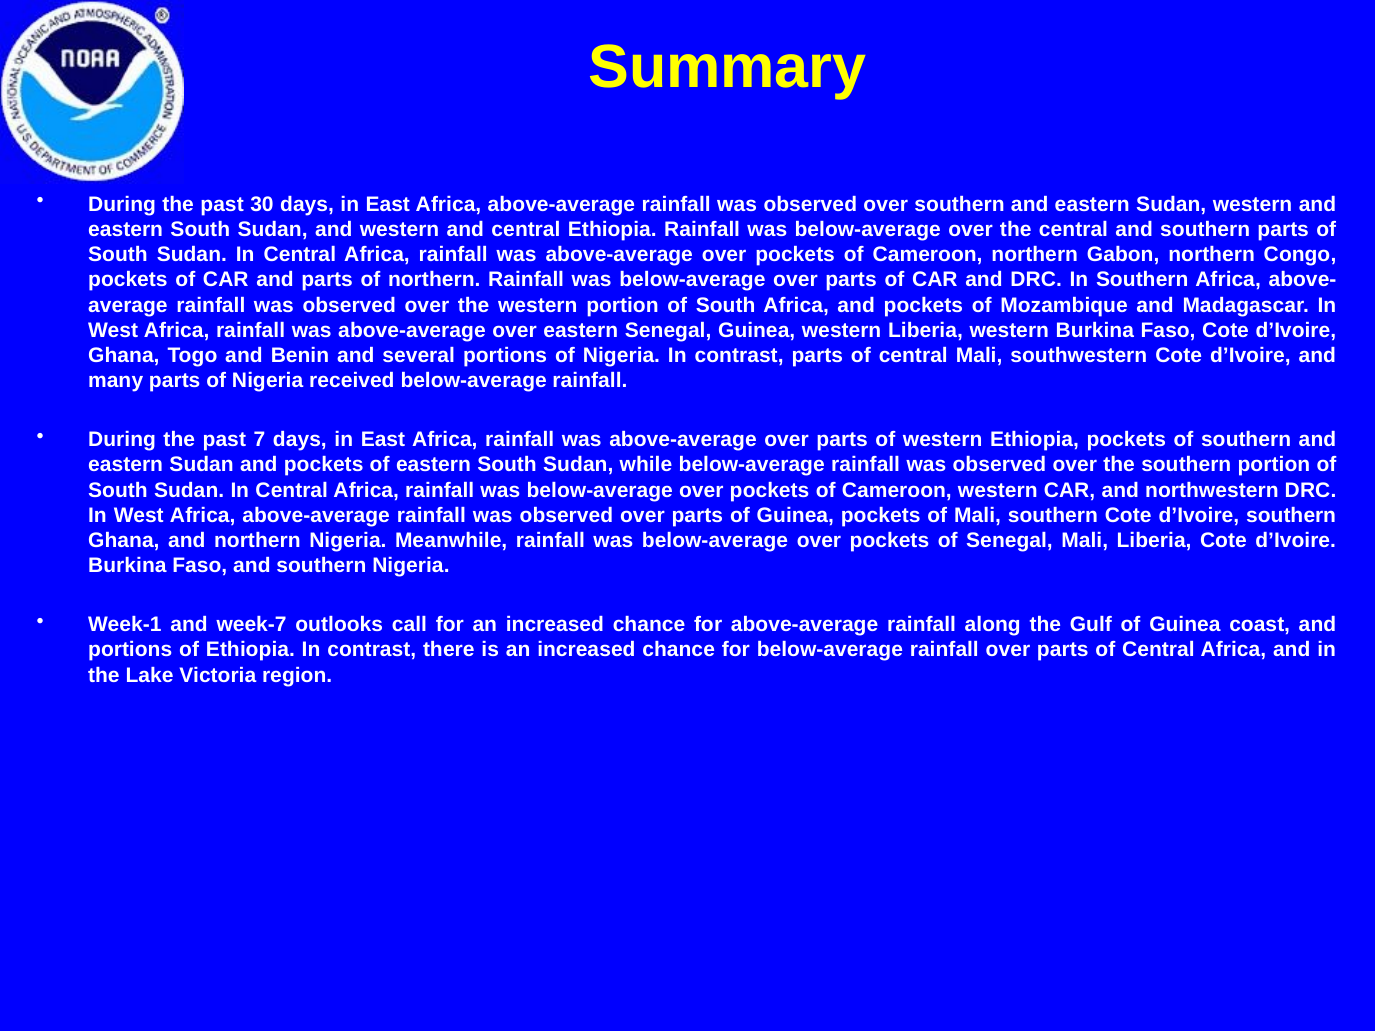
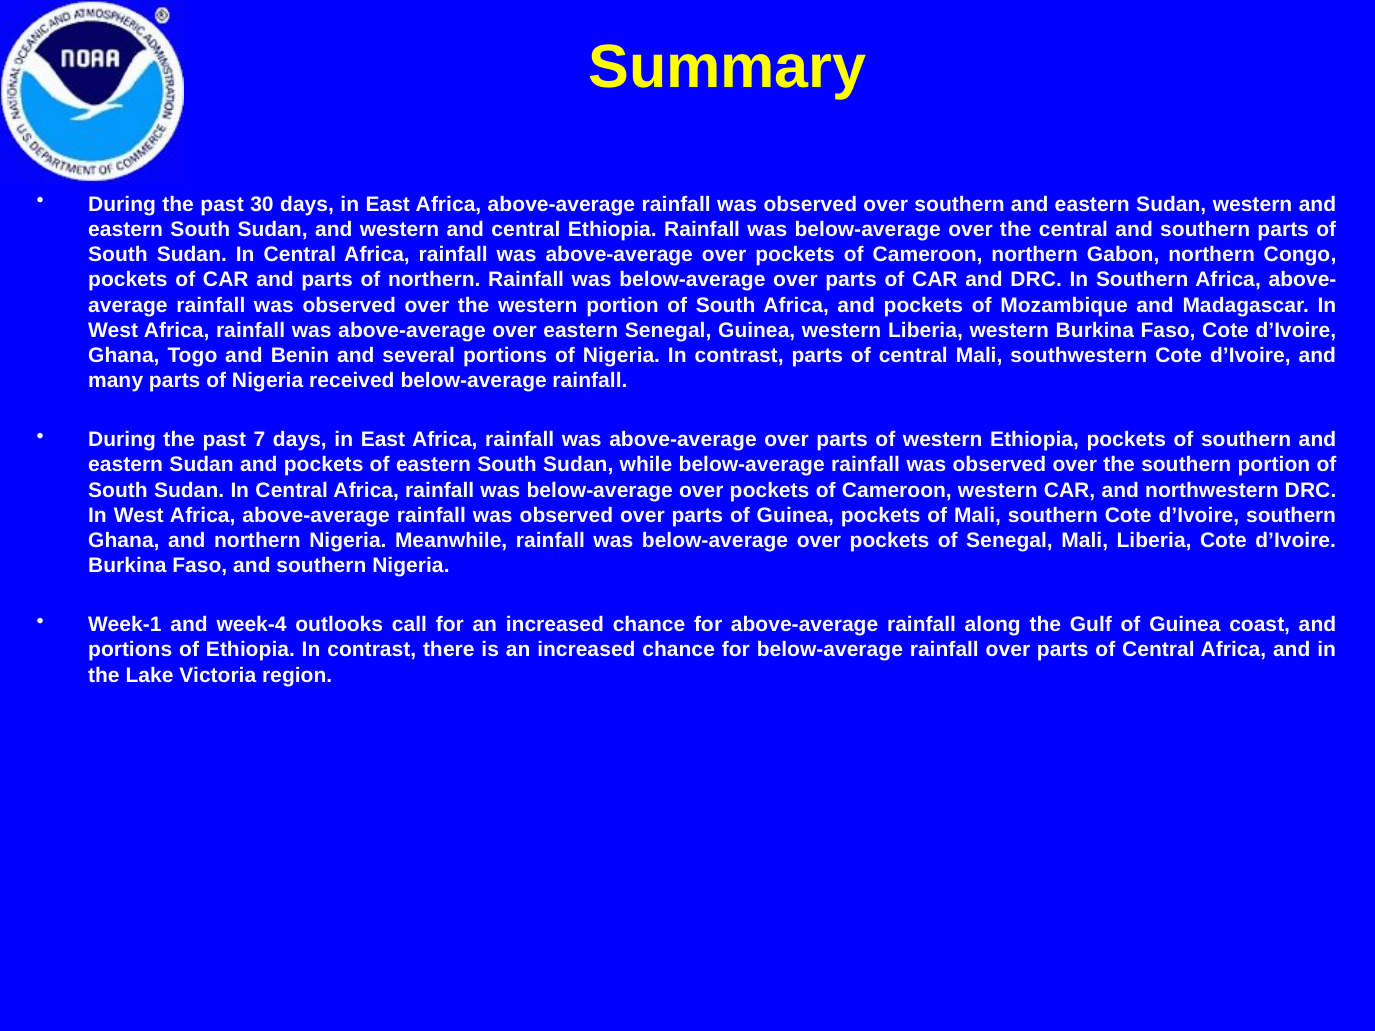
week-7: week-7 -> week-4 (252, 625)
